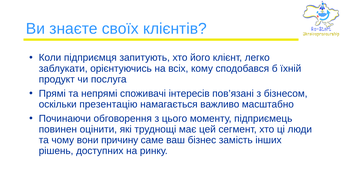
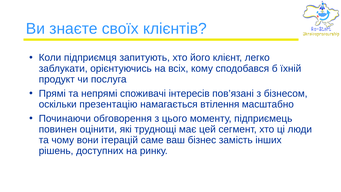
важливо: важливо -> втілення (220, 104)
причину: причину -> ітерацій (120, 140)
